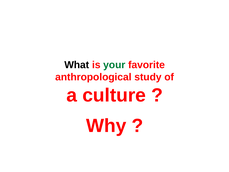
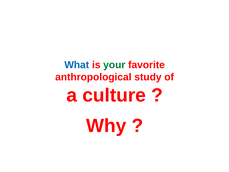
What colour: black -> blue (77, 65)
